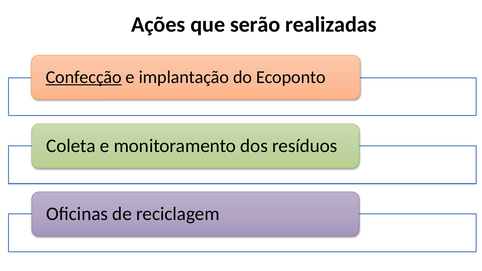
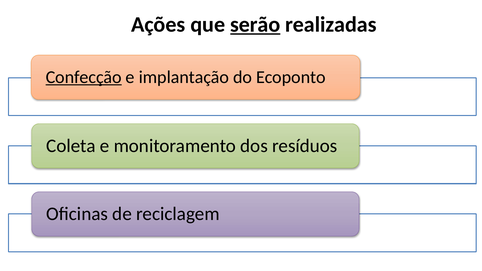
serão underline: none -> present (255, 25)
